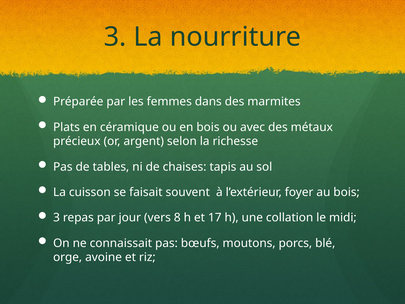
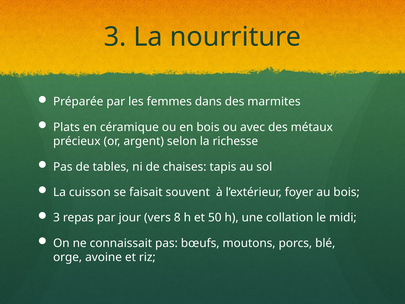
17: 17 -> 50 (215, 218)
